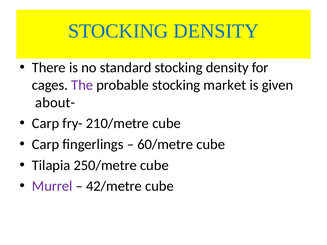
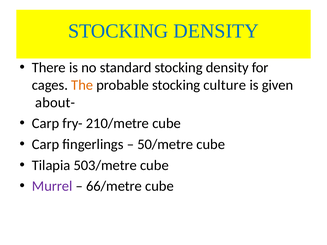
The colour: purple -> orange (82, 85)
market: market -> culture (225, 85)
60/metre: 60/metre -> 50/metre (165, 144)
250/metre: 250/metre -> 503/metre (105, 165)
42/metre: 42/metre -> 66/metre (114, 186)
